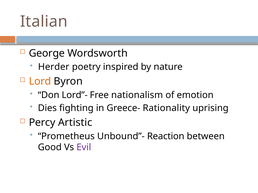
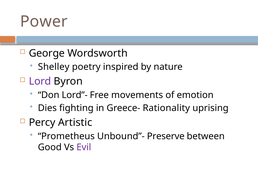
Italian: Italian -> Power (44, 22)
Herder: Herder -> Shelley (54, 67)
Lord colour: orange -> purple (40, 82)
nationalism: nationalism -> movements (137, 95)
Reaction: Reaction -> Preserve (166, 137)
